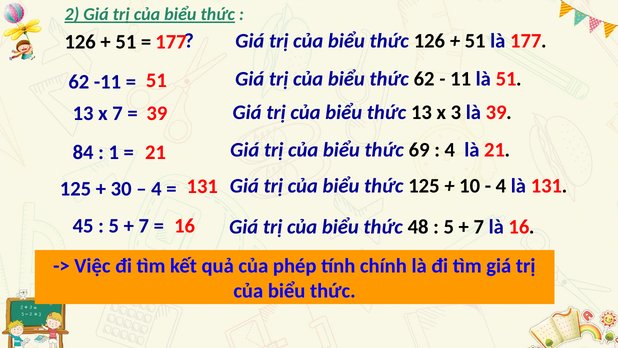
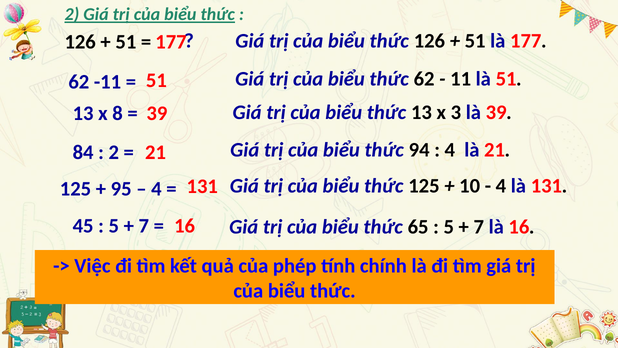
x 7: 7 -> 8 (118, 114)
69: 69 -> 94 (419, 150)
1: 1 -> 2 (114, 152)
30: 30 -> 95 (121, 189)
48: 48 -> 65 (418, 227)
